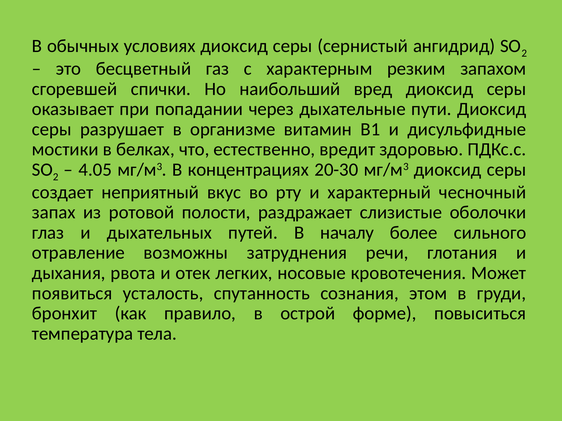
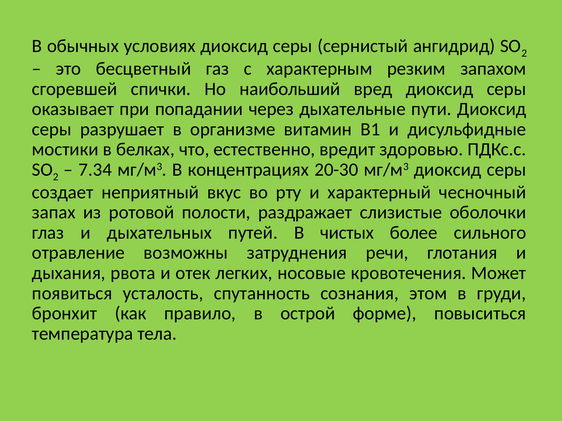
4.05: 4.05 -> 7.34 (95, 170)
началу: началу -> чистых (347, 233)
